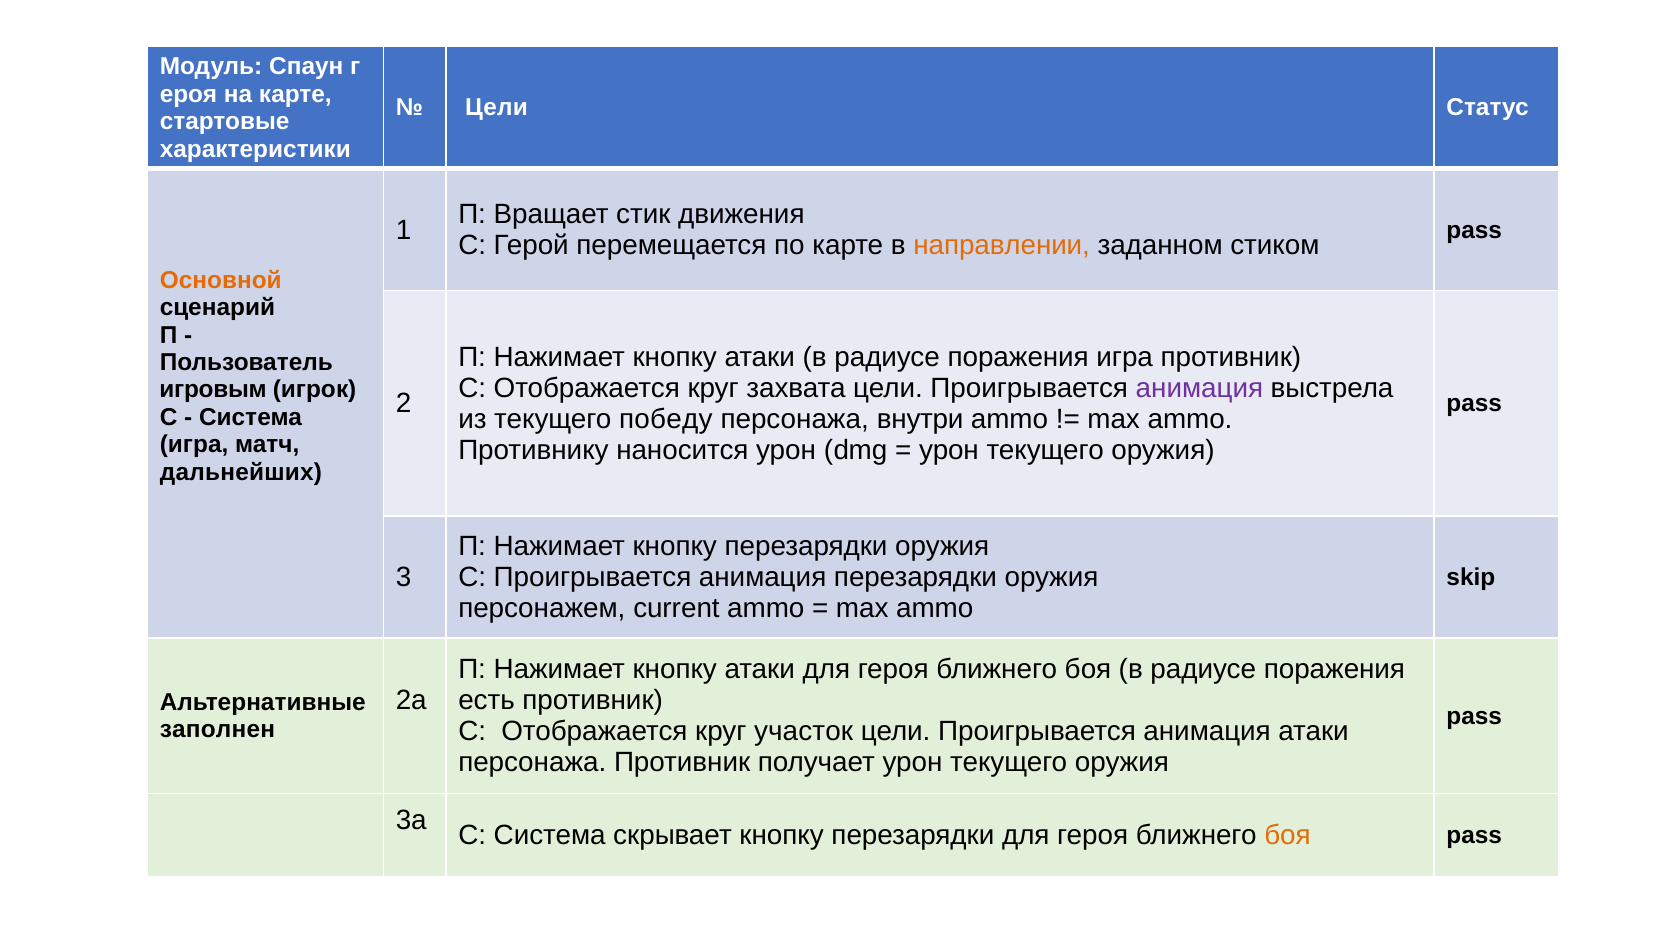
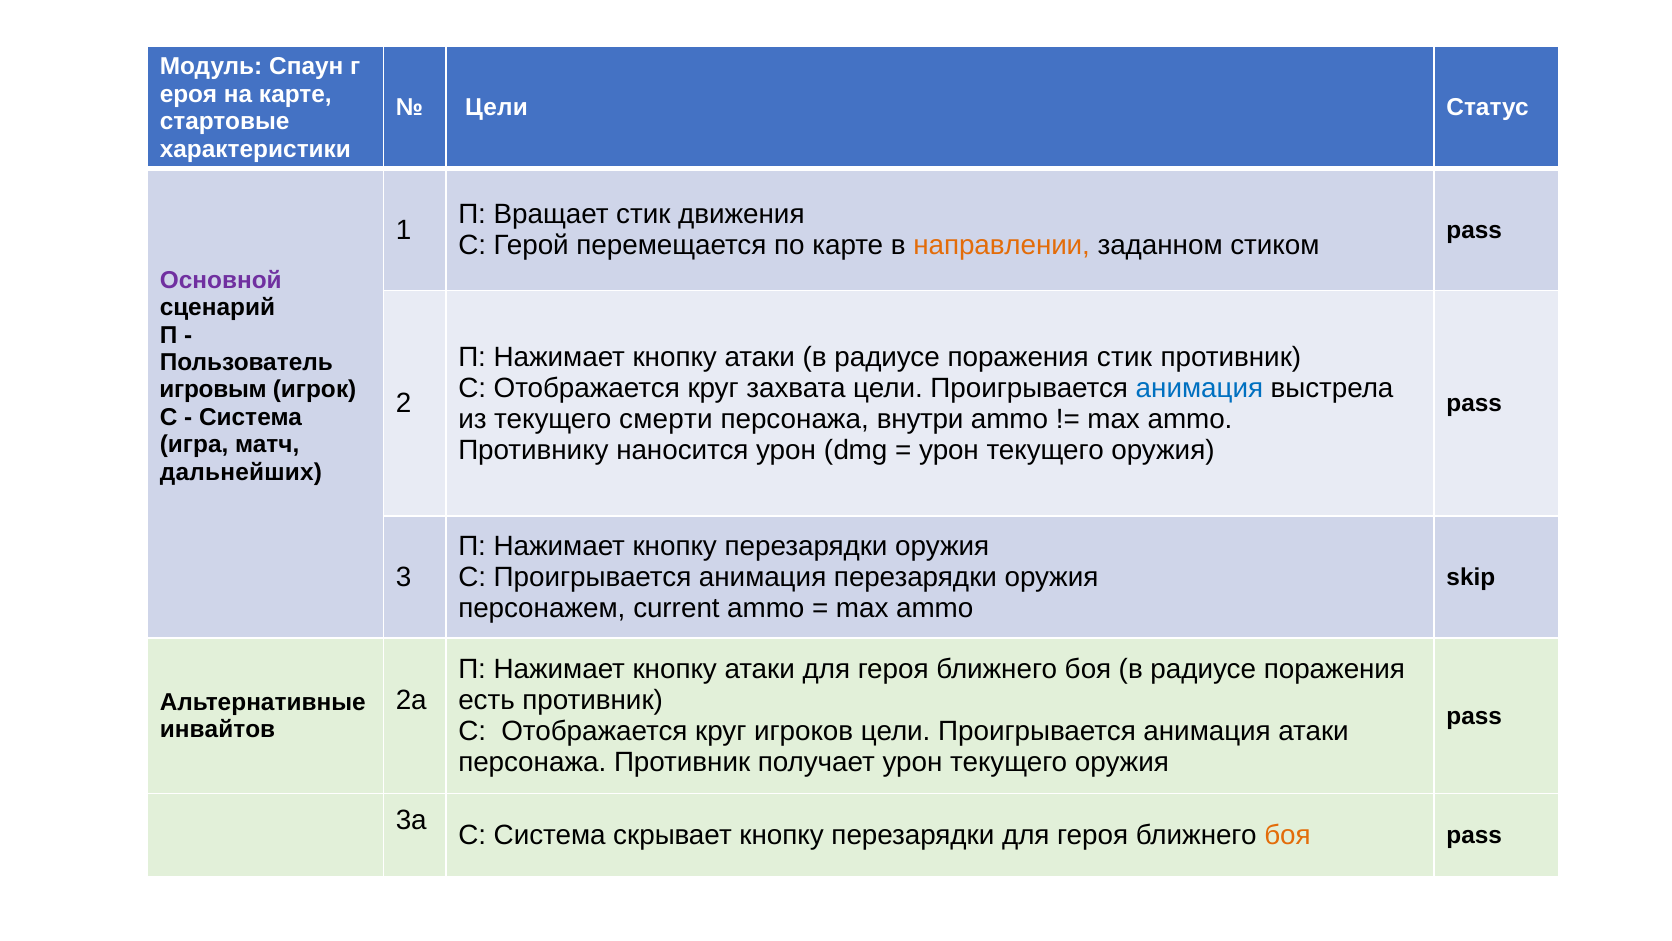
Основной colour: orange -> purple (221, 280)
поражения игра: игра -> стик (1125, 357)
анимация colour: purple -> blue (1199, 388)
победу: победу -> смерти (666, 419)
заполнен: заполнен -> инвайтов (217, 729)
участок: участок -> игроков (804, 731)
